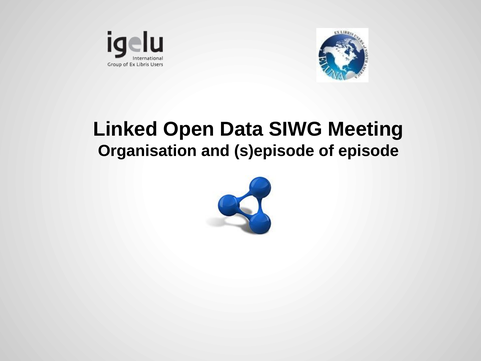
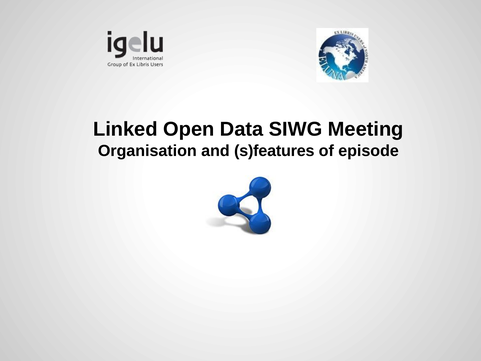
s)episode: s)episode -> s)features (274, 151)
